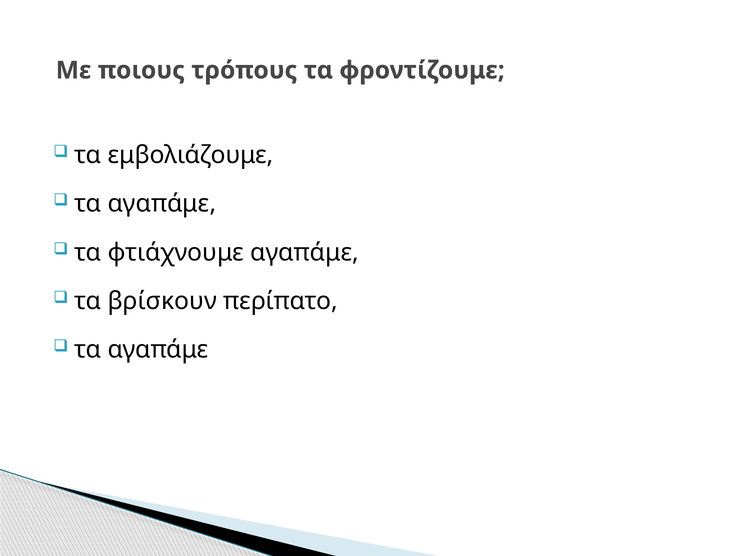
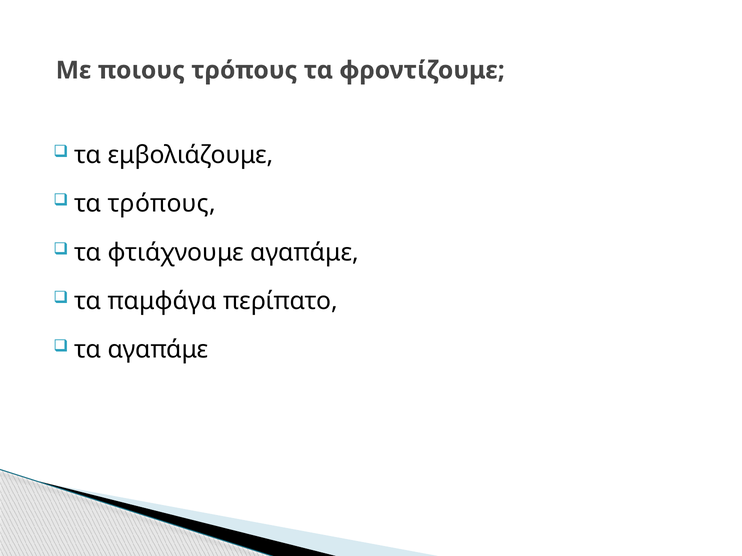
αγαπάμε: αγαπάμε -> τρόπους (162, 204)
βρίσκουν: βρίσκουν -> παμφάγα (162, 301)
